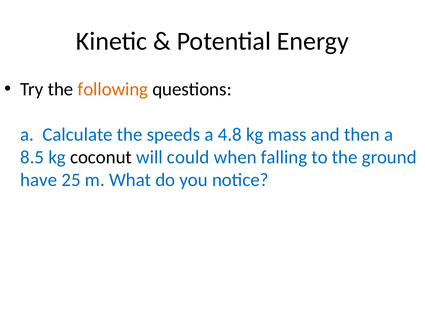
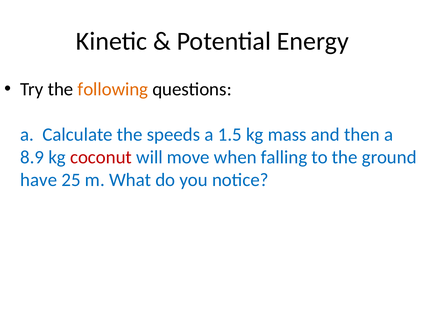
4.8: 4.8 -> 1.5 (230, 135)
8.5: 8.5 -> 8.9 (32, 157)
coconut colour: black -> red (101, 157)
could: could -> move (188, 157)
